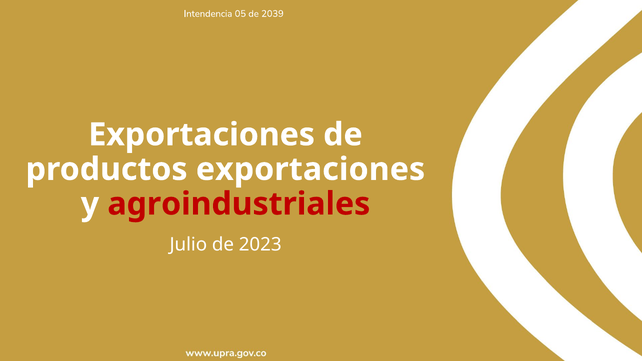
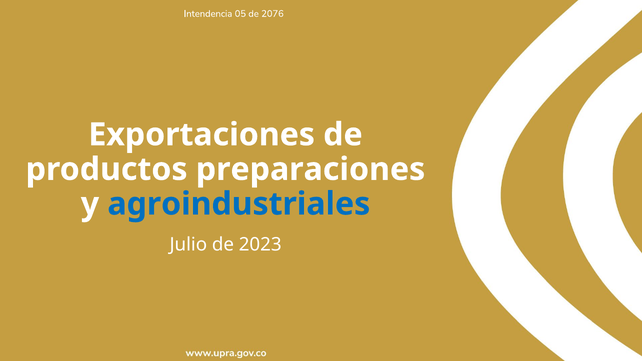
2039: 2039 -> 2076 (272, 14)
productos exportaciones: exportaciones -> preparaciones (311, 169)
agroindustriales colour: red -> blue (239, 204)
